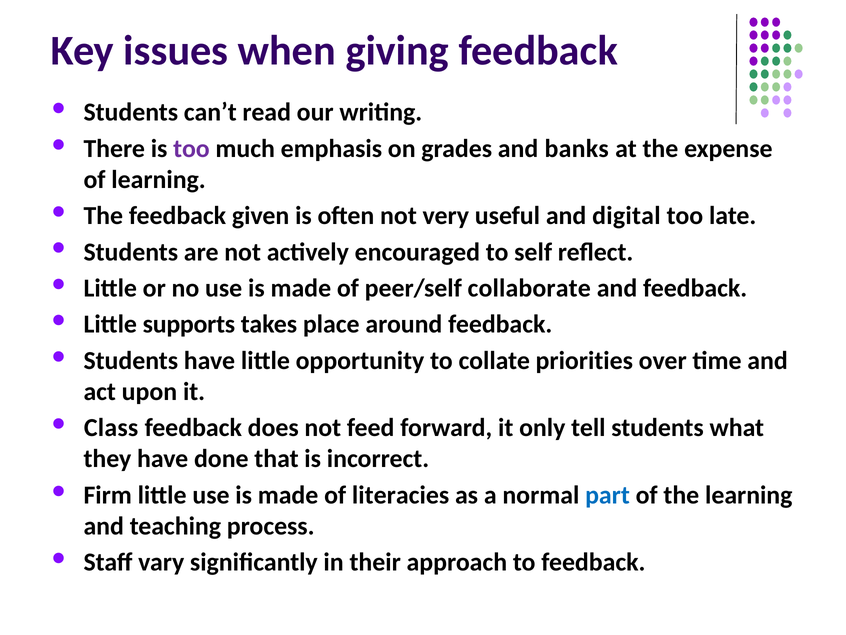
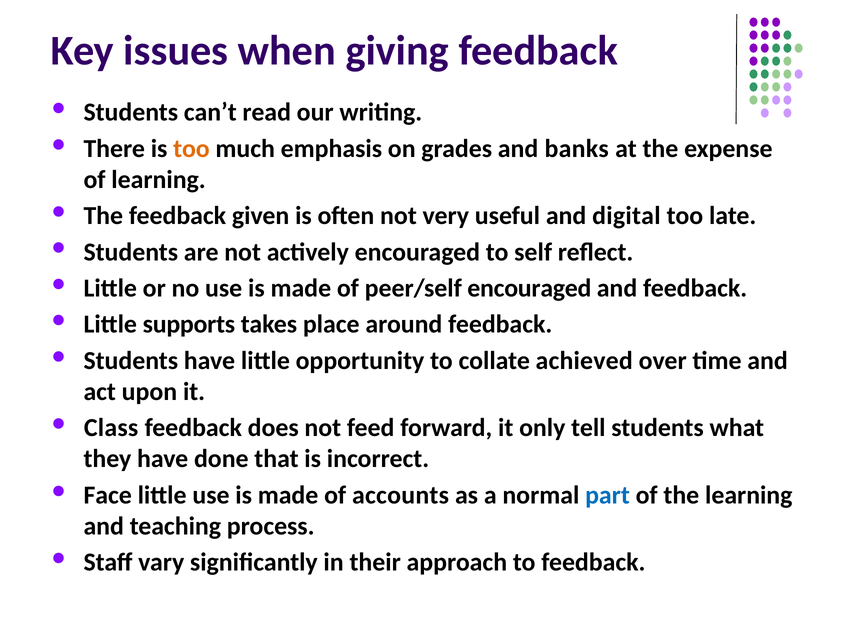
too colour: purple -> orange (191, 148)
peer/self collaborate: collaborate -> encouraged (529, 288)
priorities: priorities -> achieved (584, 360)
Firm: Firm -> Face (108, 495)
literacies: literacies -> accounts (400, 495)
